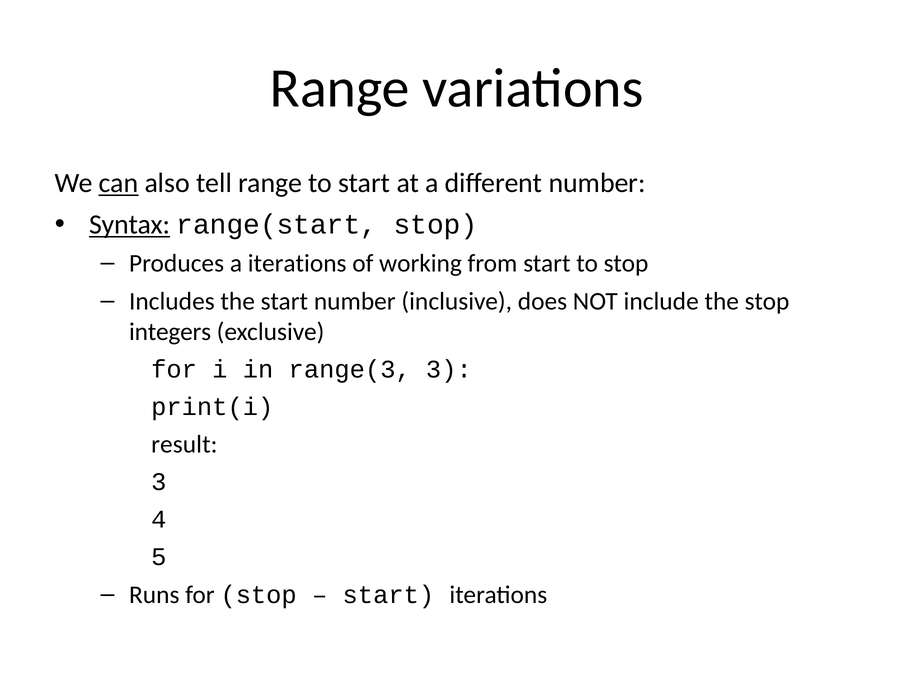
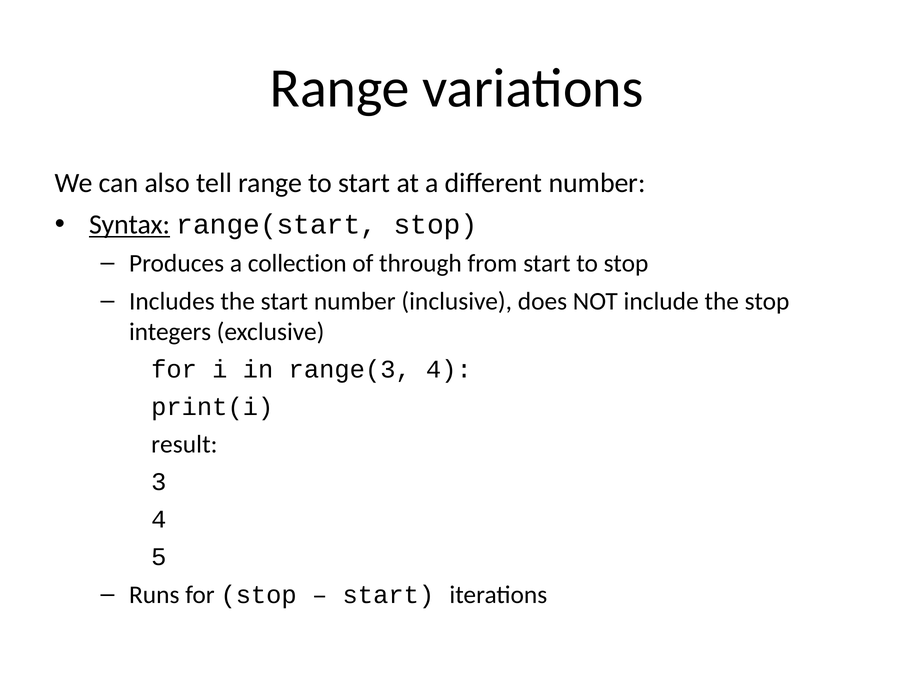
can underline: present -> none (119, 183)
a iterations: iterations -> collection (297, 264)
working: working -> through (420, 264)
range(3 3: 3 -> 4 (449, 369)
